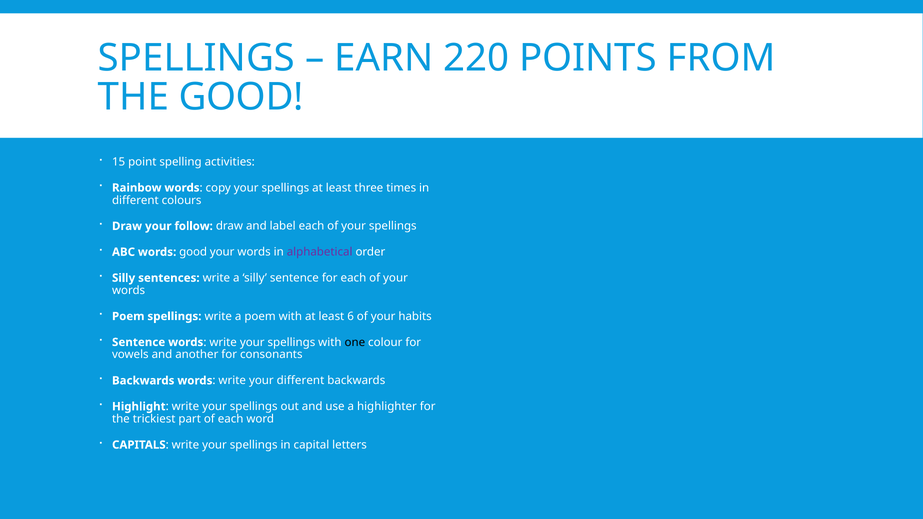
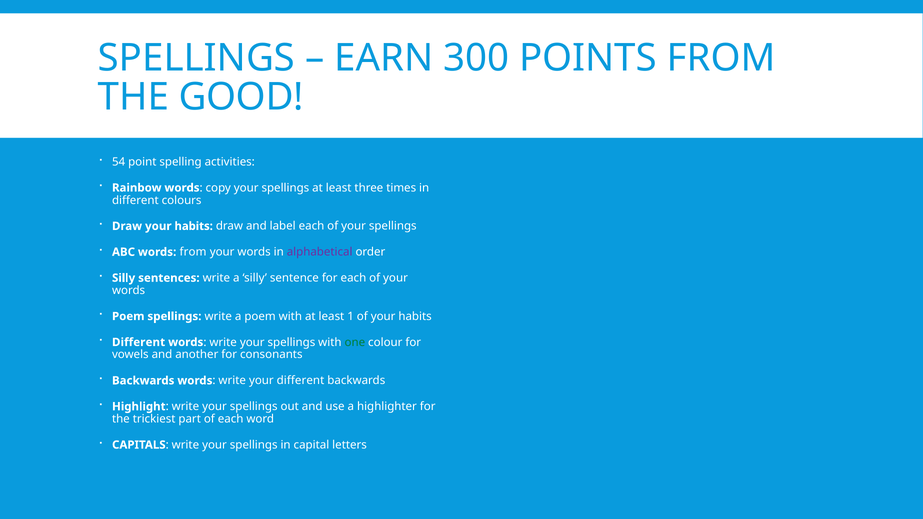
220: 220 -> 300 (476, 58)
15: 15 -> 54 (119, 162)
Draw your follow: follow -> habits (194, 226)
words good: good -> from (193, 252)
6: 6 -> 1 (351, 316)
Sentence: Sentence -> Different (139, 342)
one colour: black -> green (355, 342)
